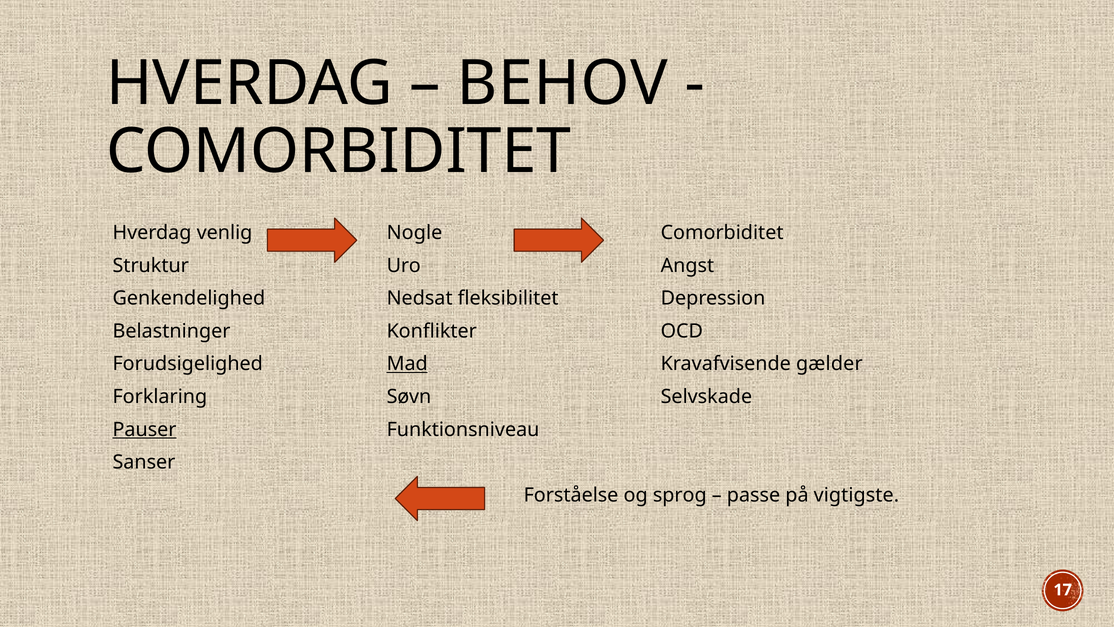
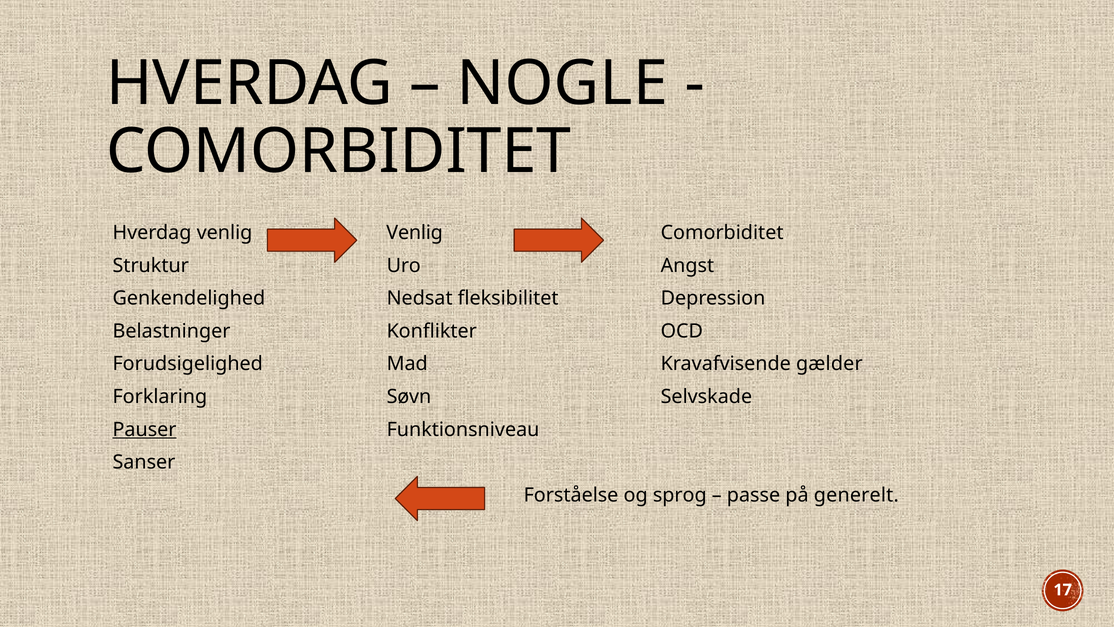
BEHOV: BEHOV -> NOGLE (562, 84)
venlig Nogle: Nogle -> Venlig (415, 233)
Mad underline: present -> none (407, 364)
vigtigste: vigtigste -> generelt (856, 495)
